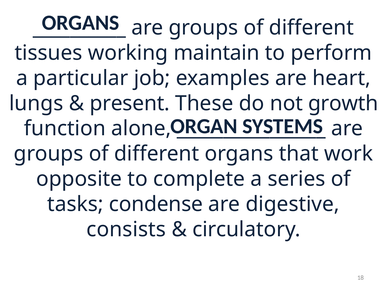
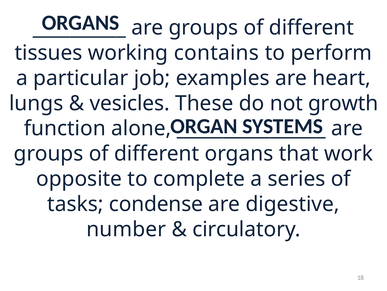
maintain: maintain -> contains (216, 53)
present: present -> vesicles (130, 103)
consists: consists -> number (126, 229)
